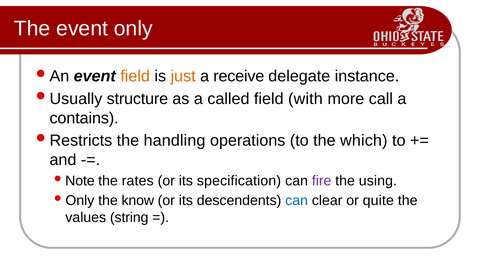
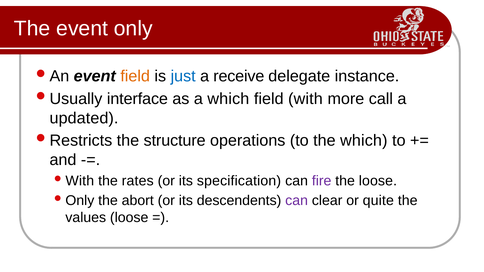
just colour: orange -> blue (183, 76)
structure: structure -> interface (137, 99)
a called: called -> which (228, 99)
contains: contains -> updated (84, 118)
handling: handling -> structure (175, 141)
Note: Note -> With (80, 181)
the using: using -> loose (378, 181)
know: know -> abort (138, 201)
can colour: blue -> purple (297, 201)
values string: string -> loose (129, 218)
